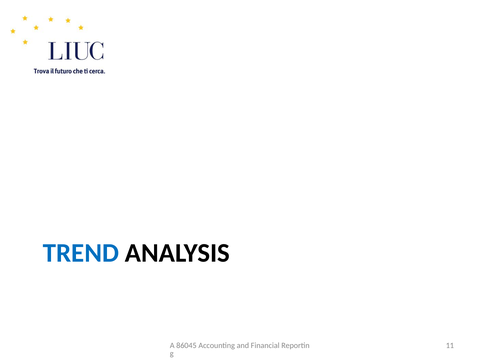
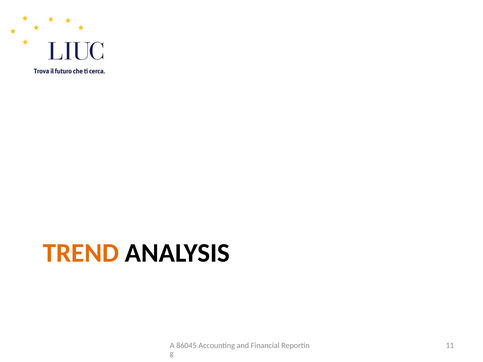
TREND colour: blue -> orange (81, 253)
